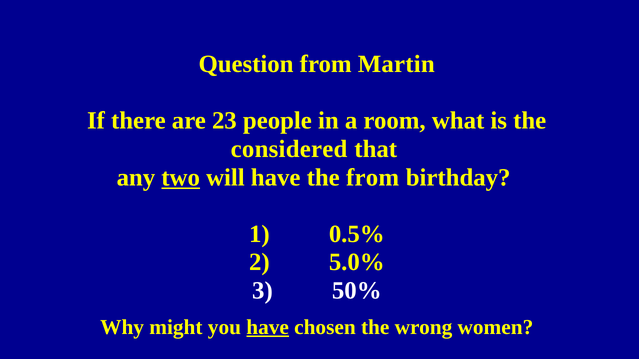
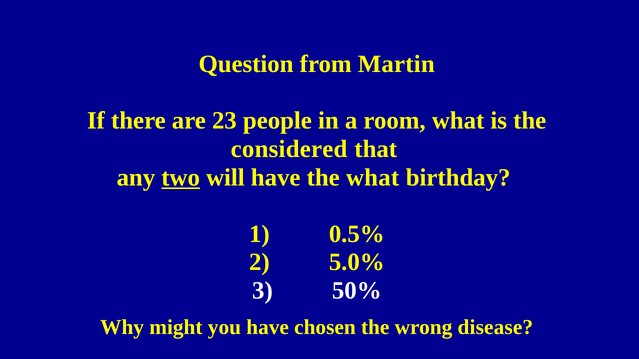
the from: from -> what (373, 178)
have underline: present -> none (268, 328)
women: women -> disease (495, 328)
